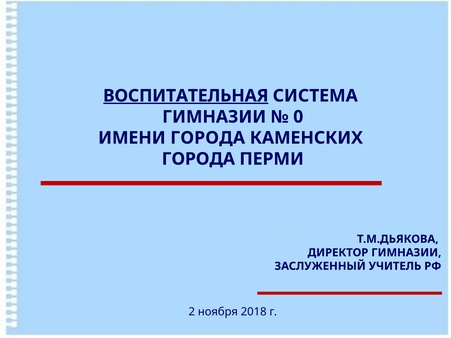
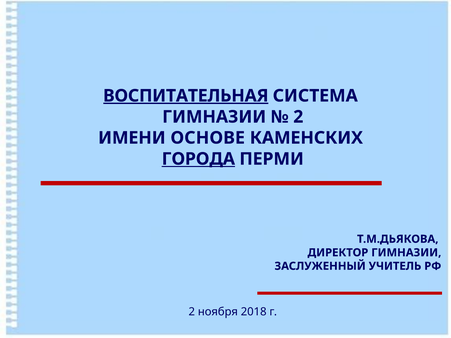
0: 0 -> 2 (298, 117)
ИМЕНИ ГОРОДА: ГОРОДА -> ОСНОВЕ (208, 138)
ГОРОДА underline: none -> present (198, 159)
